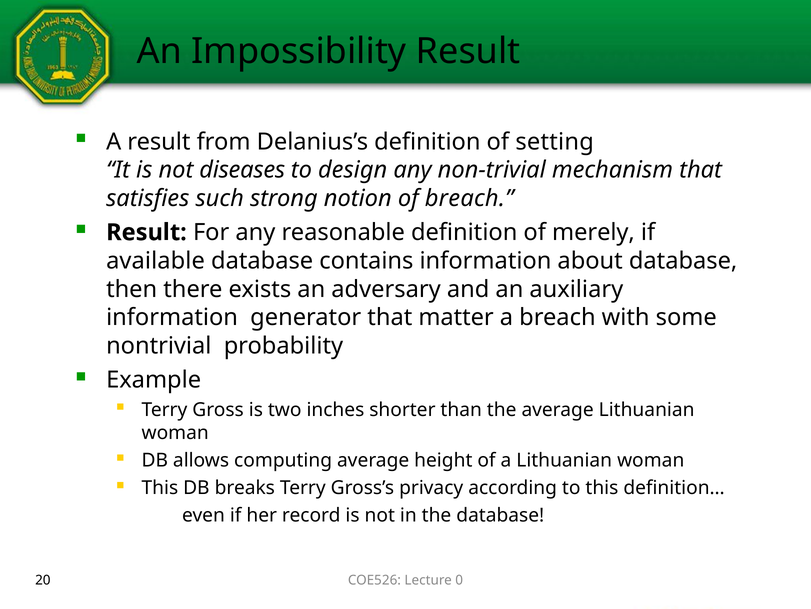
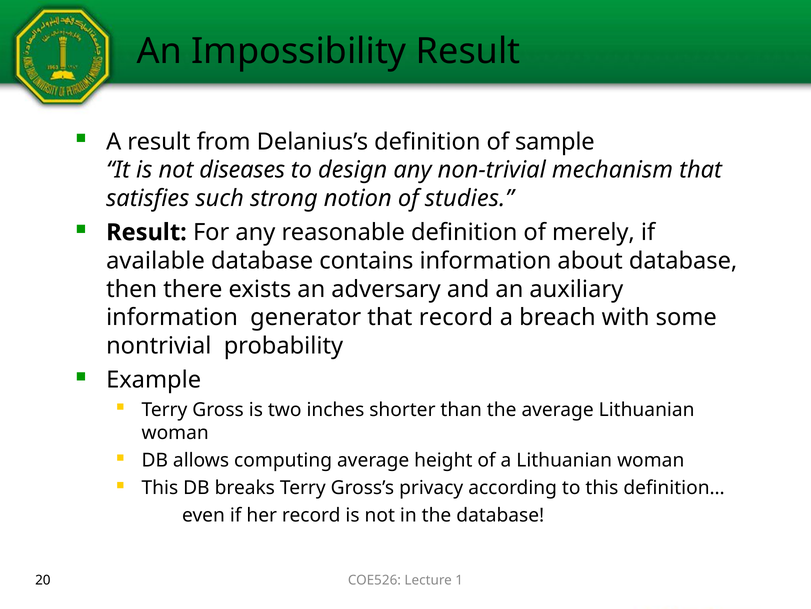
setting: setting -> sample (555, 142)
of breach: breach -> studies (469, 198)
that matter: matter -> record (456, 317)
0: 0 -> 1 (459, 580)
